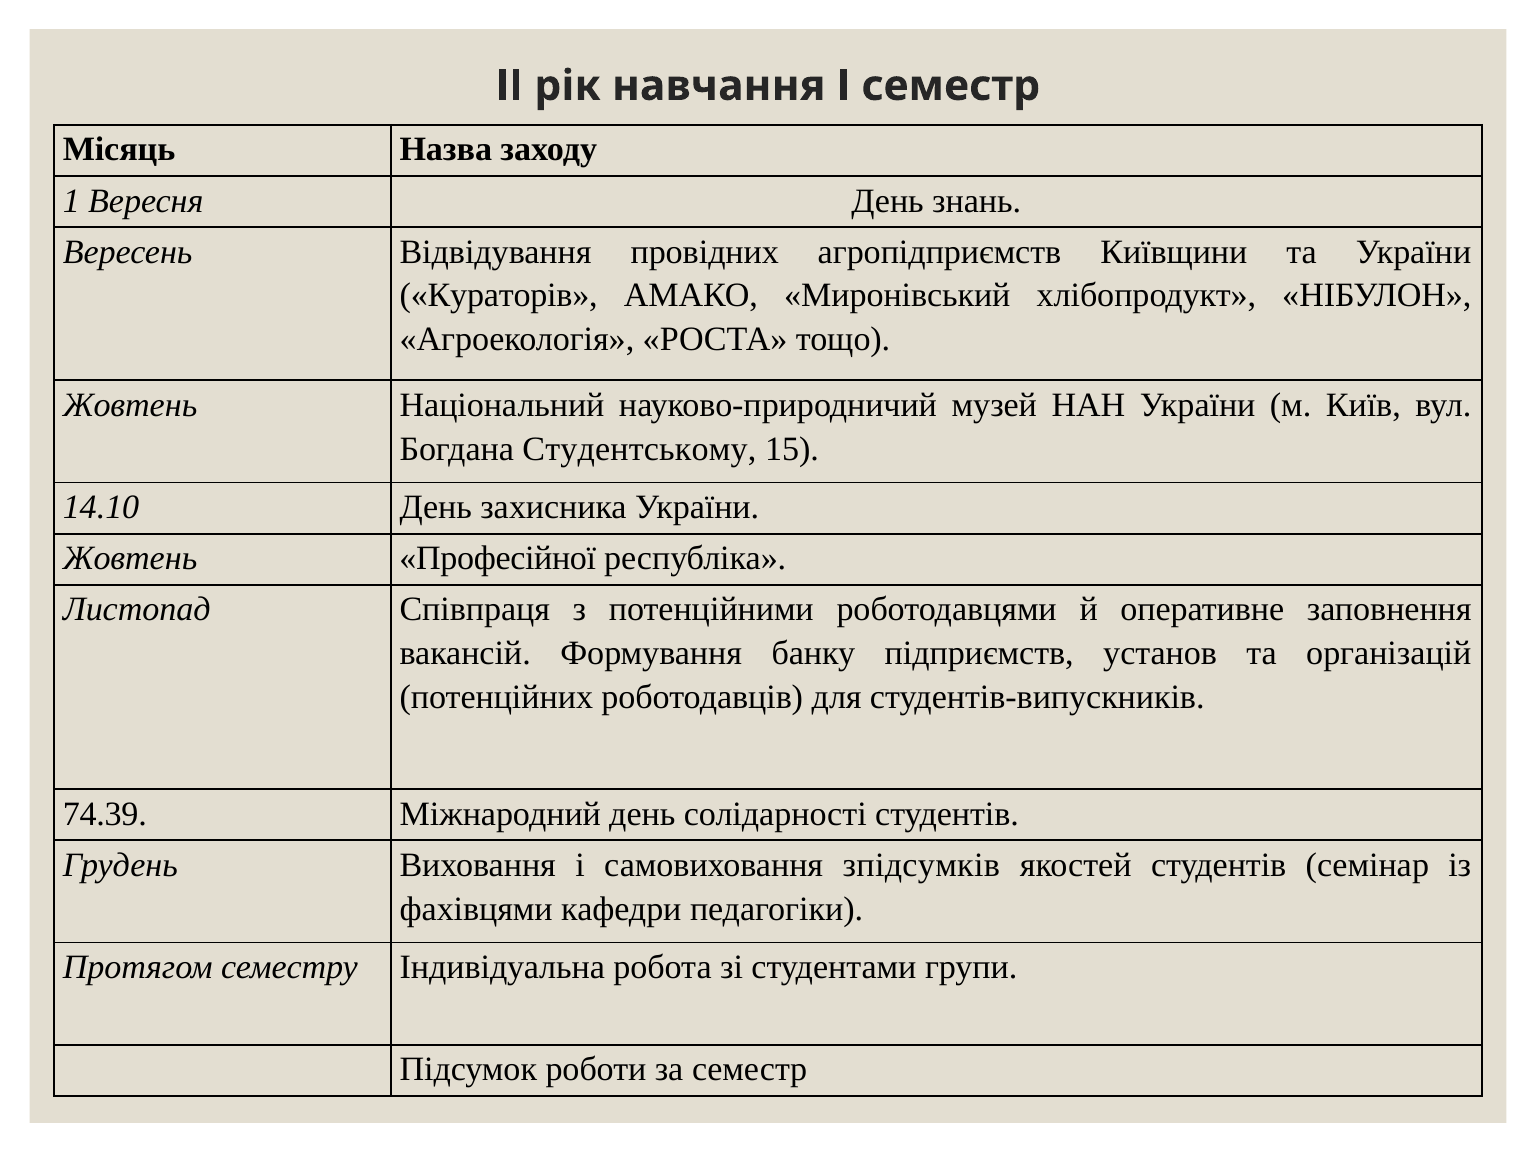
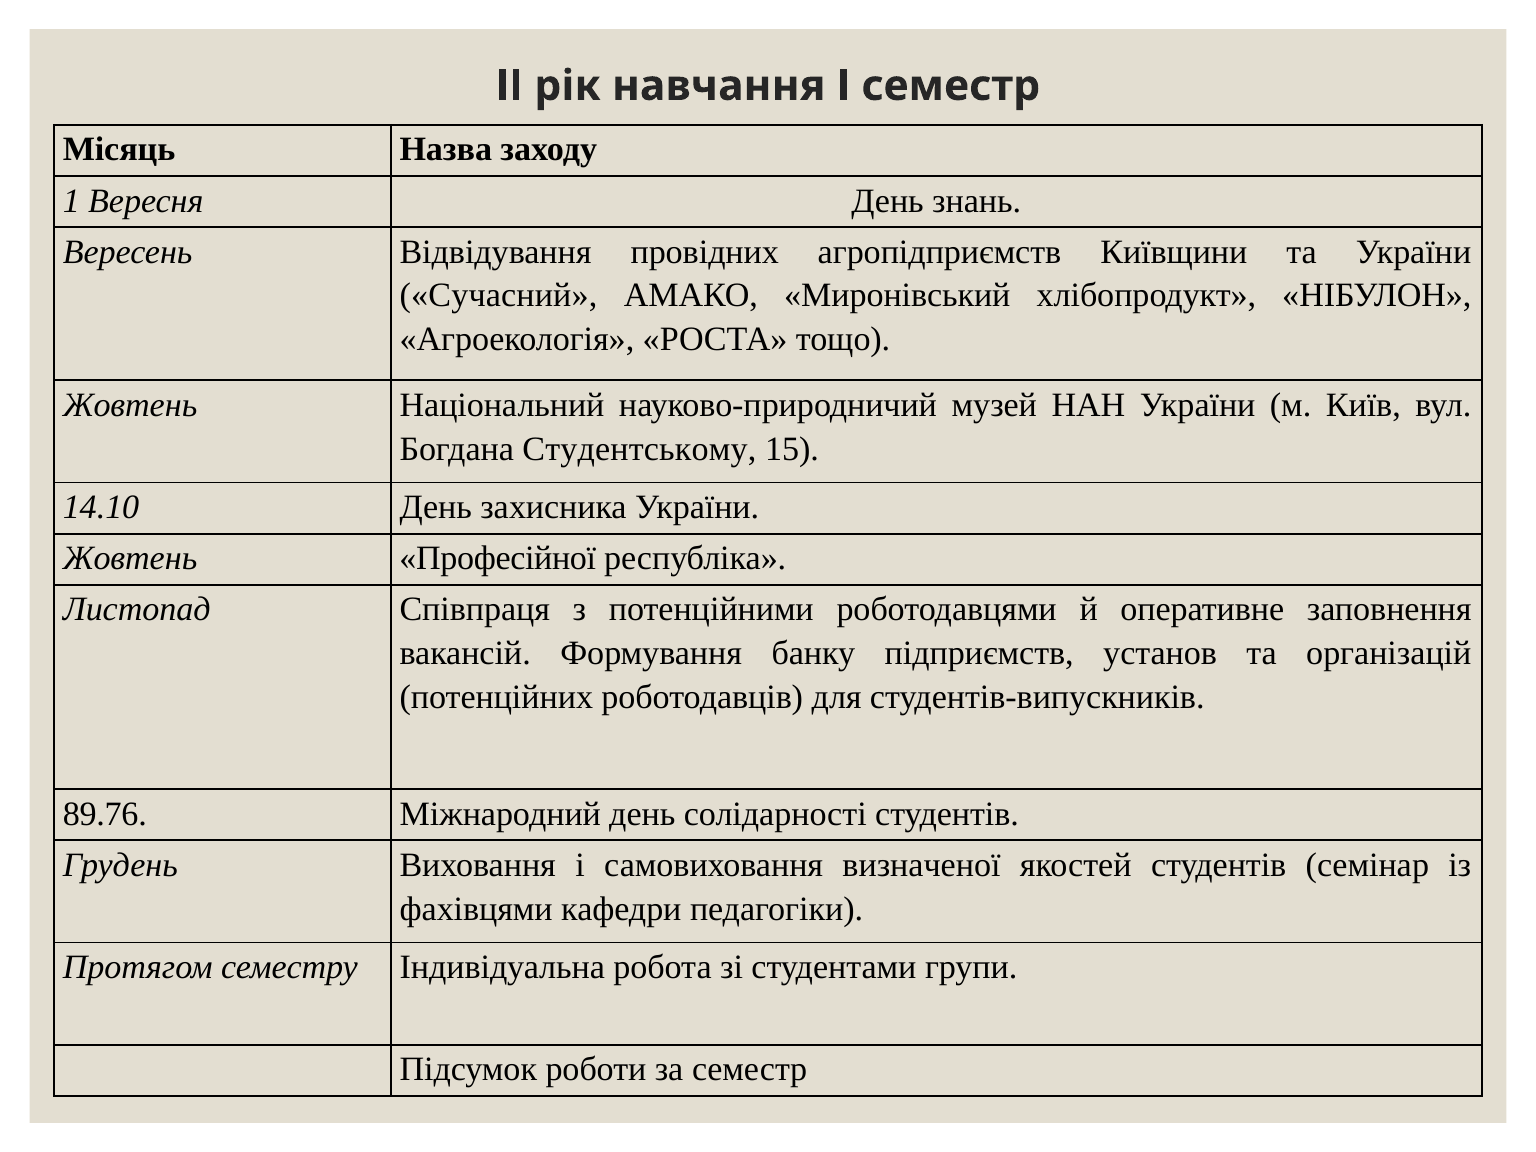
Кураторів: Кураторів -> Сучасний (499, 295)
74.39: 74.39 -> 89.76 (105, 814)
зпідсумків: зпідсумків -> визначеної (921, 865)
